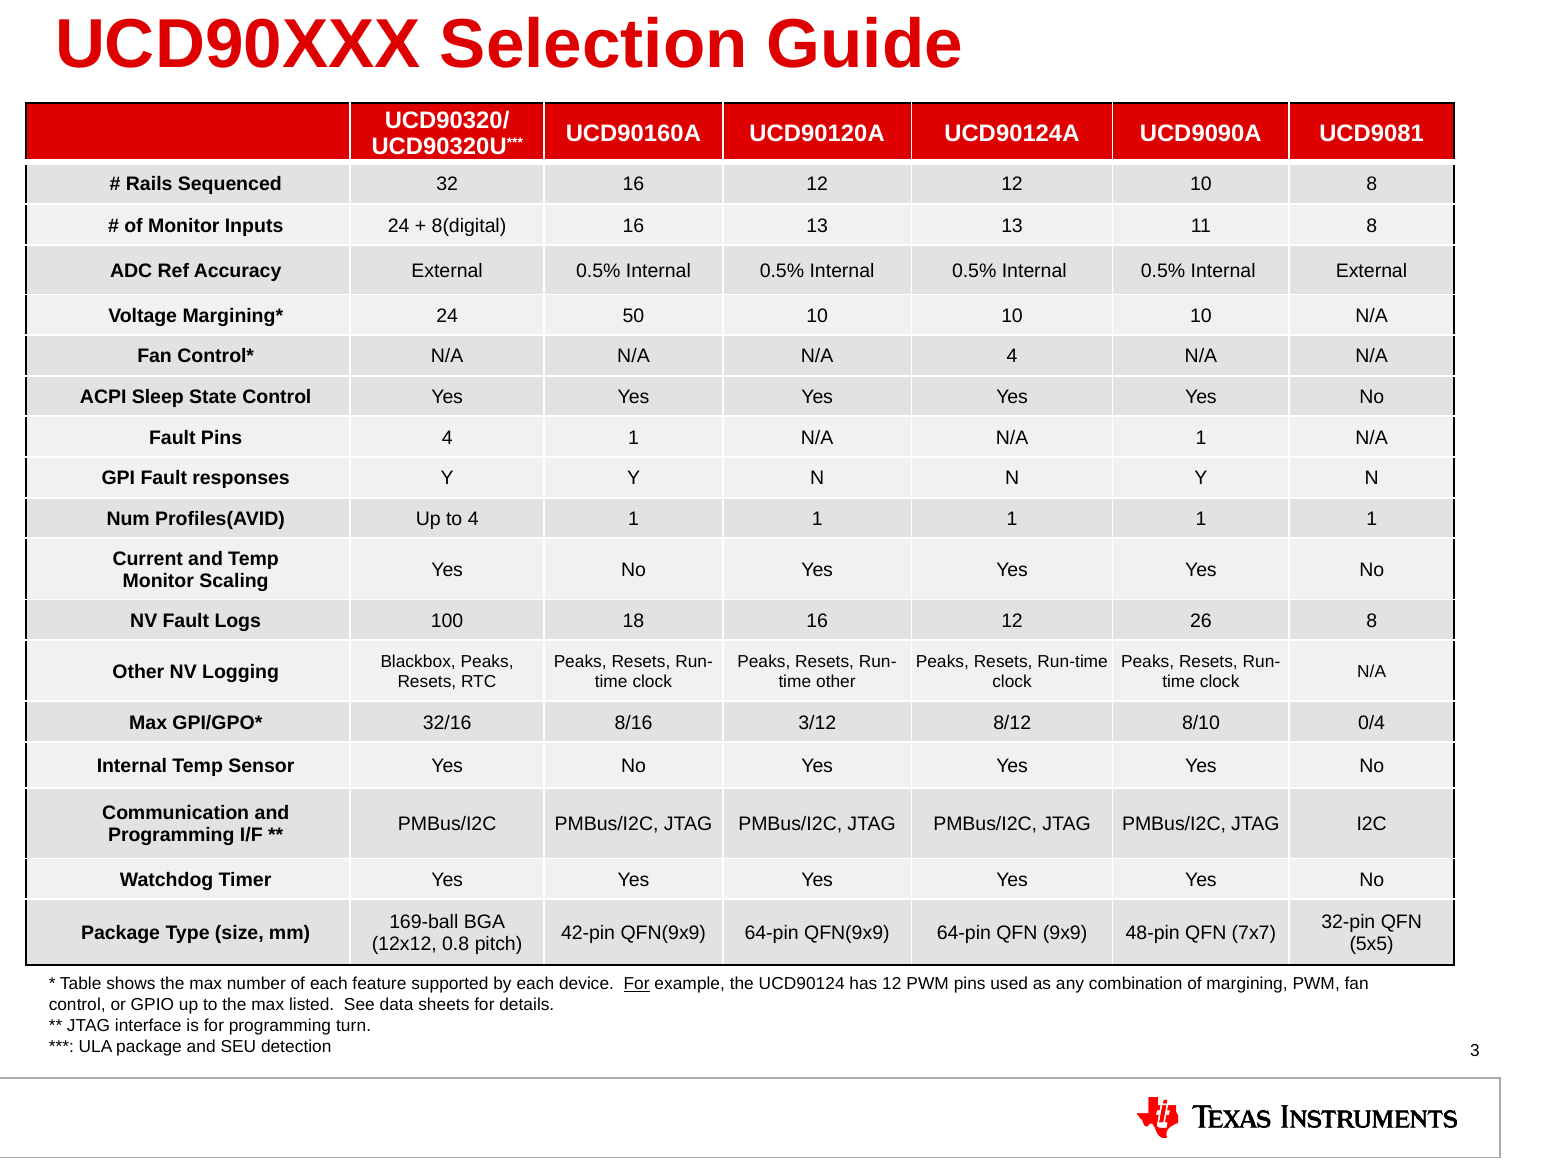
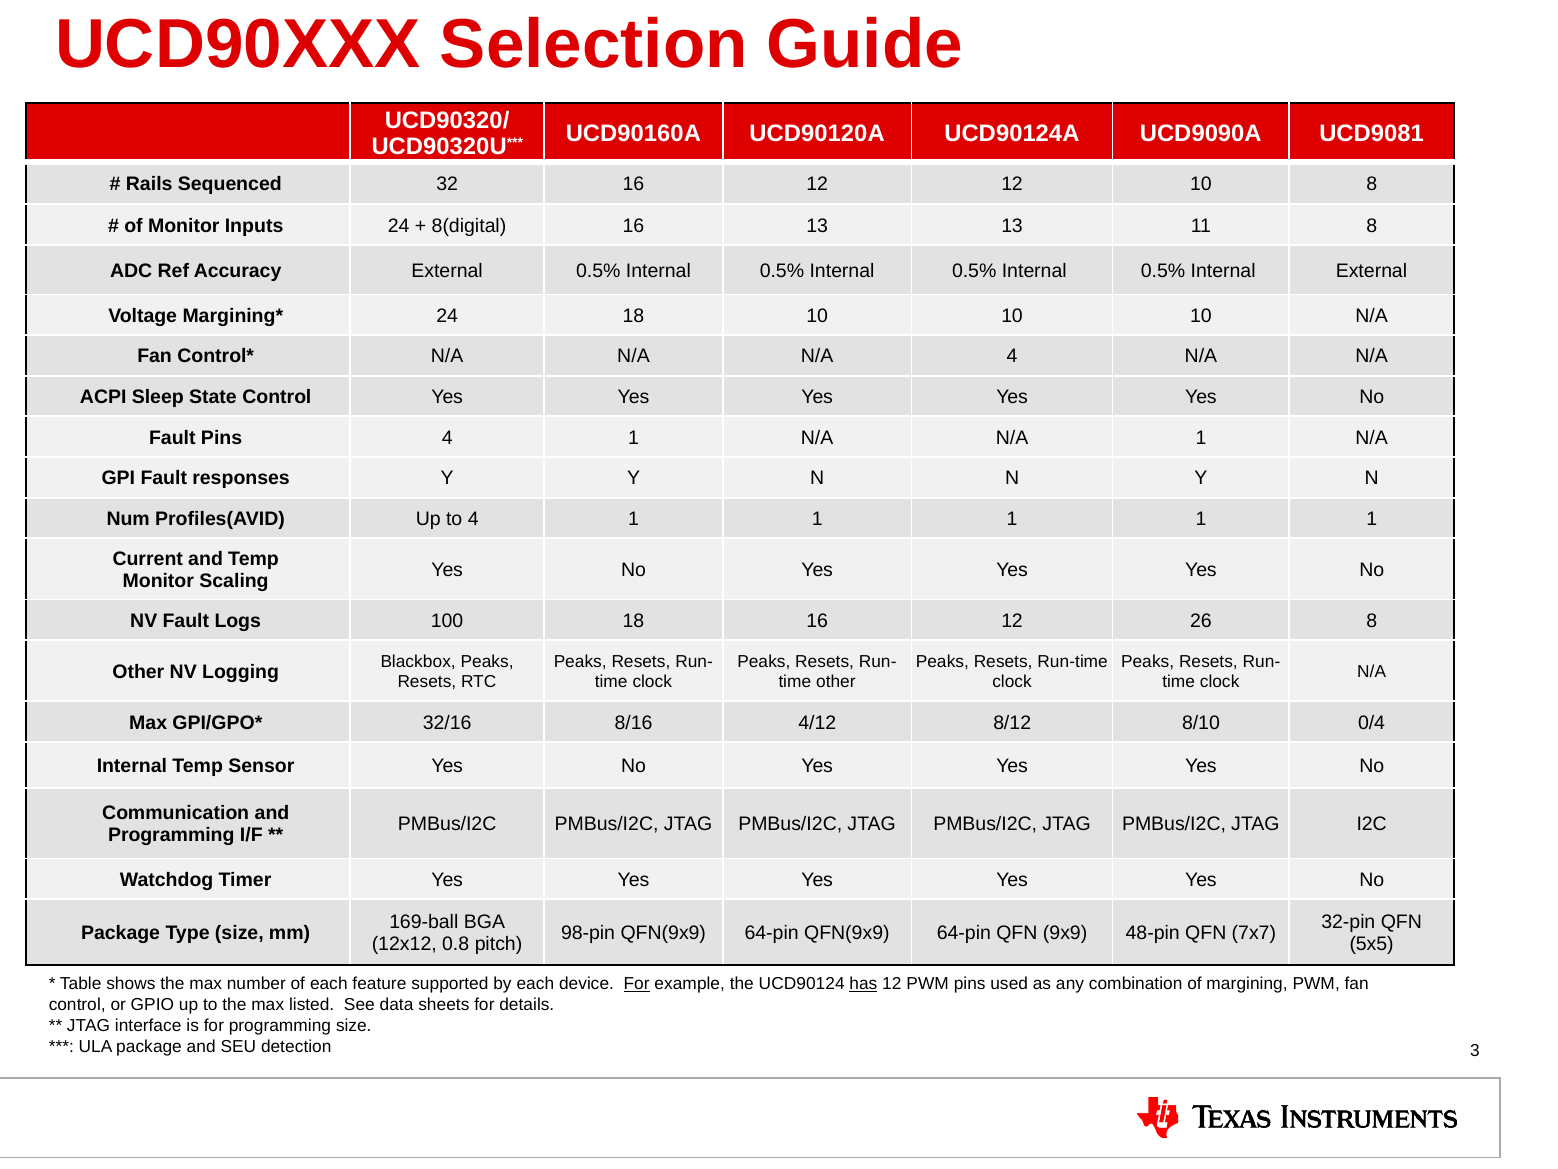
24 50: 50 -> 18 (634, 316)
3/12: 3/12 -> 4/12 (817, 722)
42-pin: 42-pin -> 98-pin (588, 933)
has underline: none -> present (863, 984)
programming turn: turn -> size (354, 1025)
